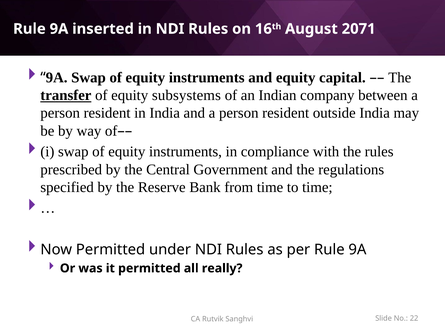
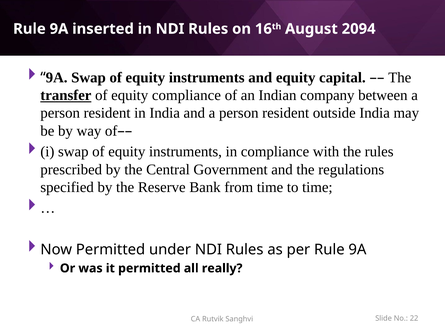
2071: 2071 -> 2094 (359, 29)
equity subsystems: subsystems -> compliance (186, 95)
